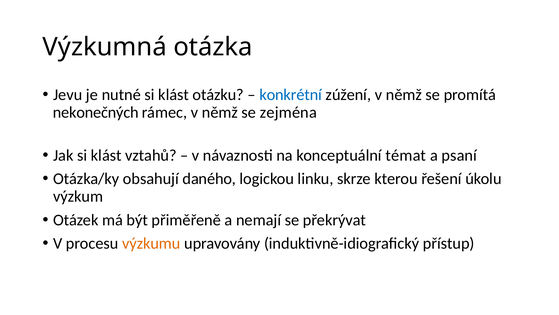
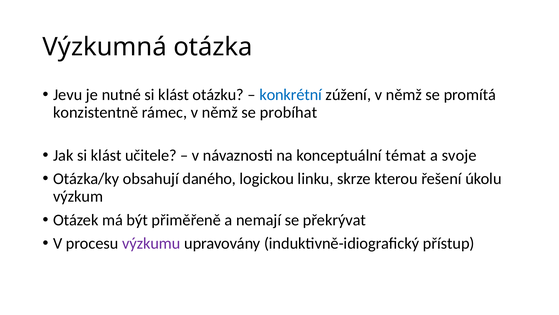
nekonečných: nekonečných -> konzistentně (96, 112)
zejména: zejména -> probíhat (288, 112)
vztahů: vztahů -> učitele (151, 155)
psaní: psaní -> svoje (459, 155)
výzkumu colour: orange -> purple (151, 243)
